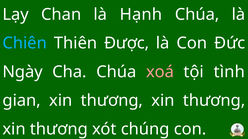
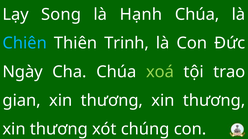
Chan: Chan -> Song (61, 15)
Được: Được -> Trinh (127, 43)
xoá colour: pink -> light green (160, 72)
tình: tình -> trao (229, 72)
